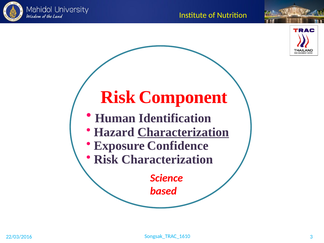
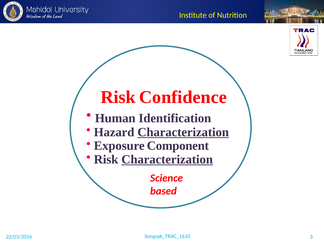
Component: Component -> Confidence (183, 97)
Confidence: Confidence -> Component (178, 146)
Characterization underline: none -> present (167, 159)
